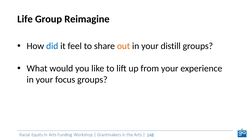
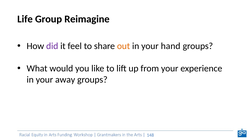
did colour: blue -> purple (52, 46)
distill: distill -> hand (171, 46)
focus: focus -> away (65, 80)
